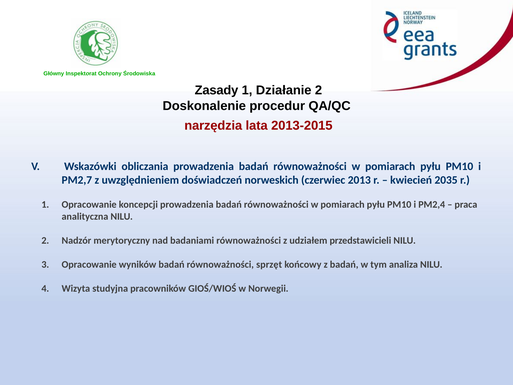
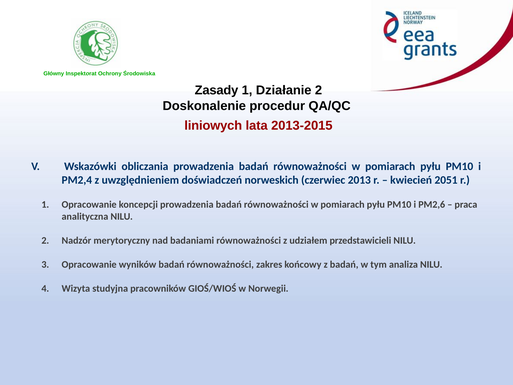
narzędzia: narzędzia -> liniowych (213, 125)
PM2,7: PM2,7 -> PM2,4 (77, 180)
2035: 2035 -> 2051 (446, 180)
PM2,4: PM2,4 -> PM2,6 (432, 205)
sprzęt: sprzęt -> zakres (269, 264)
